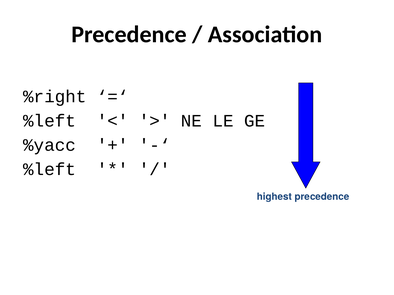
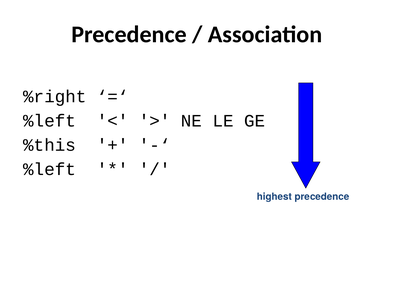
%yacc: %yacc -> %this (50, 145)
